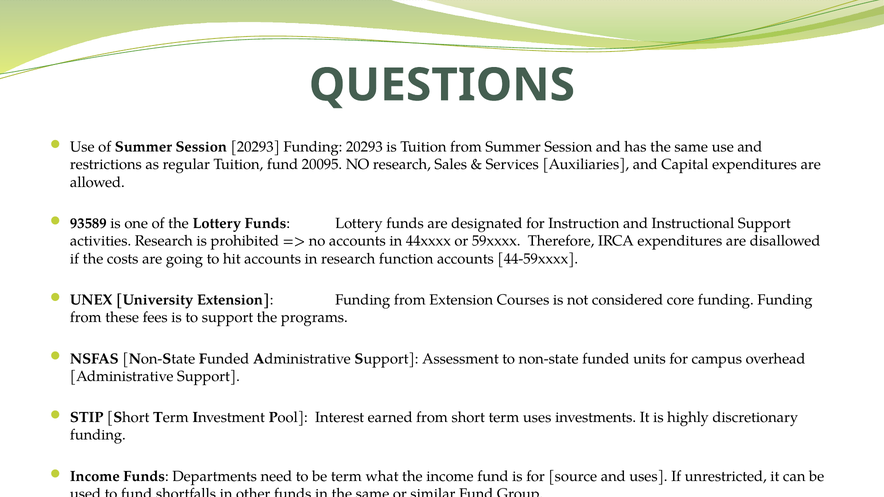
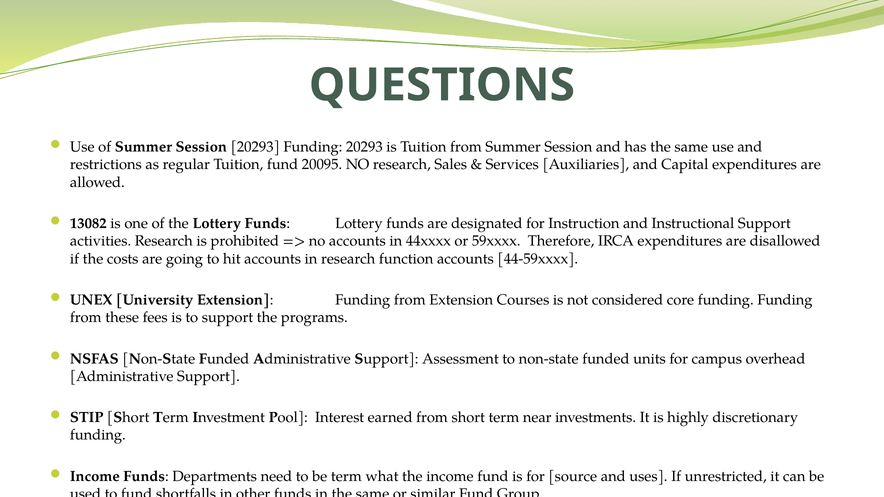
93589: 93589 -> 13082 (88, 224)
term uses: uses -> near (537, 418)
